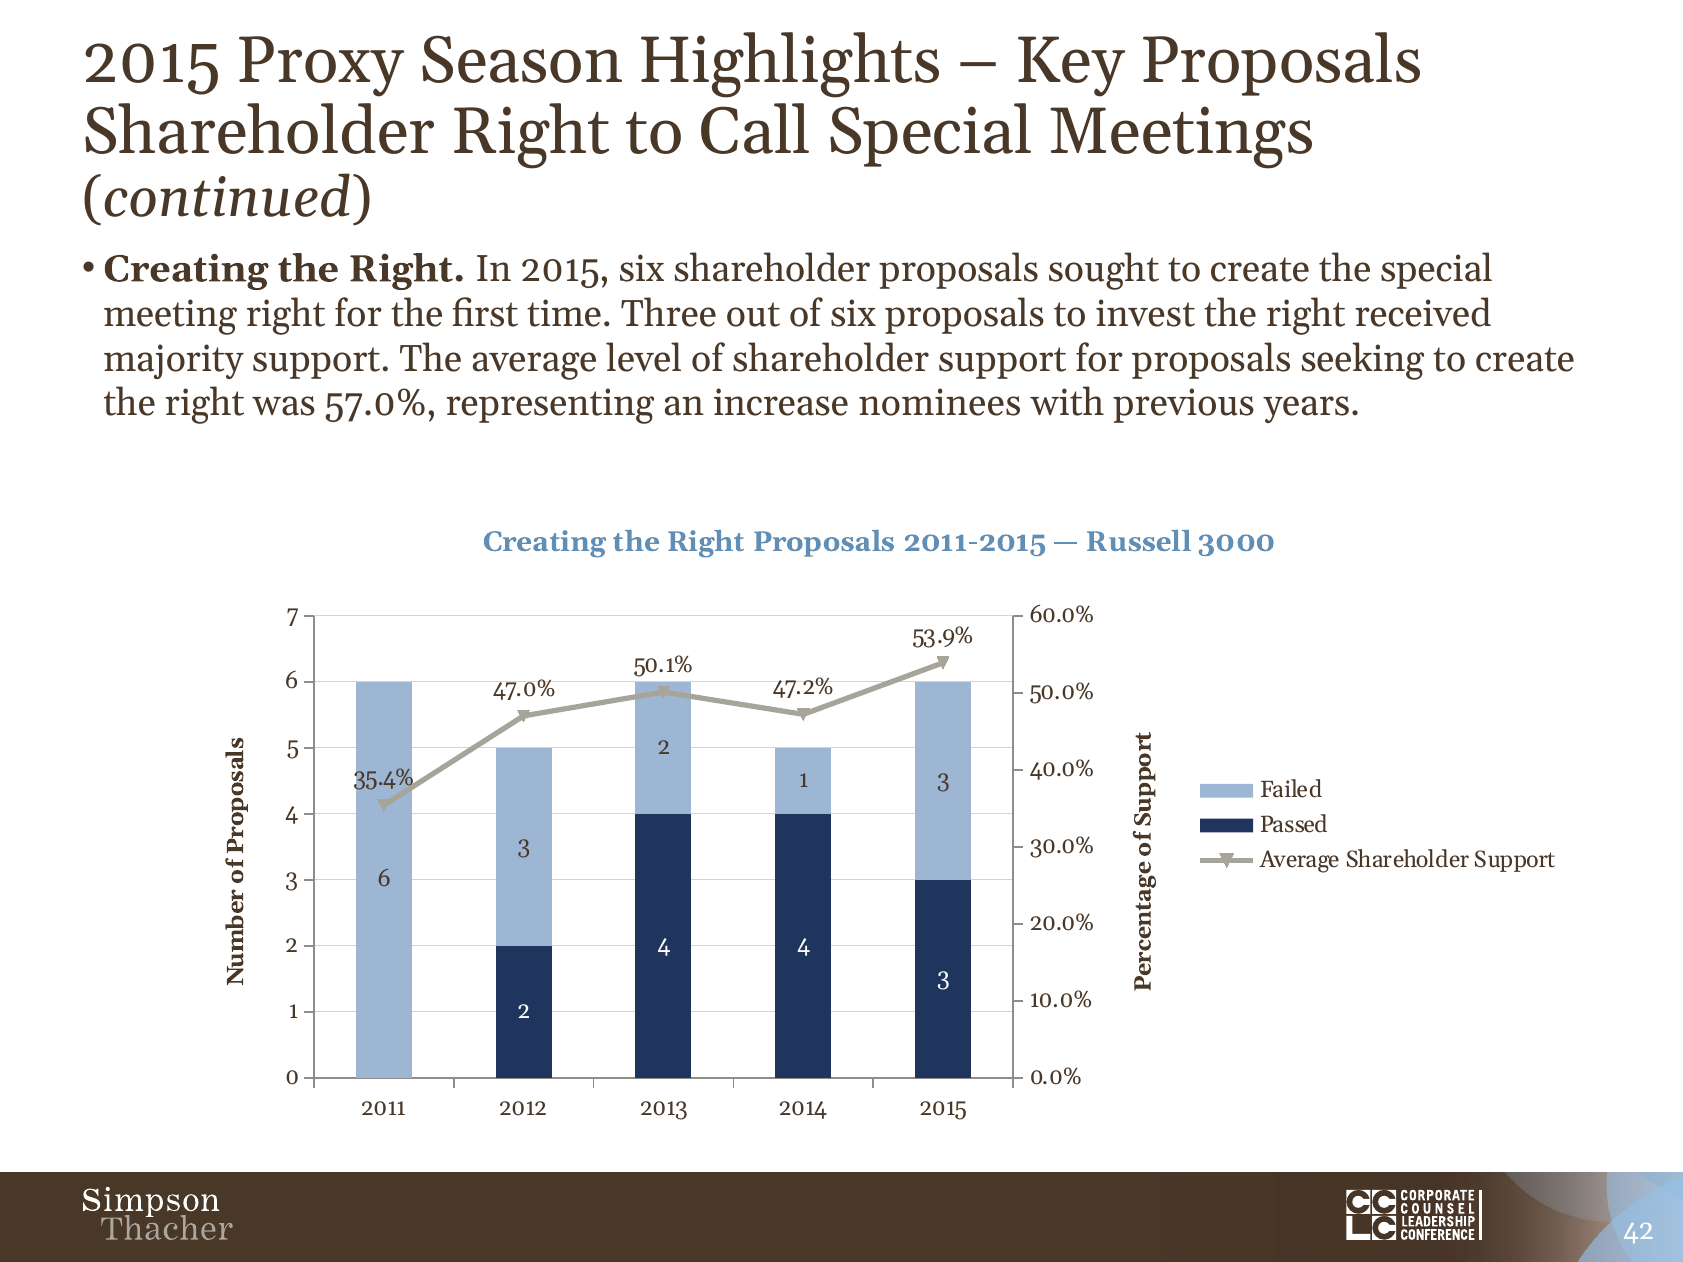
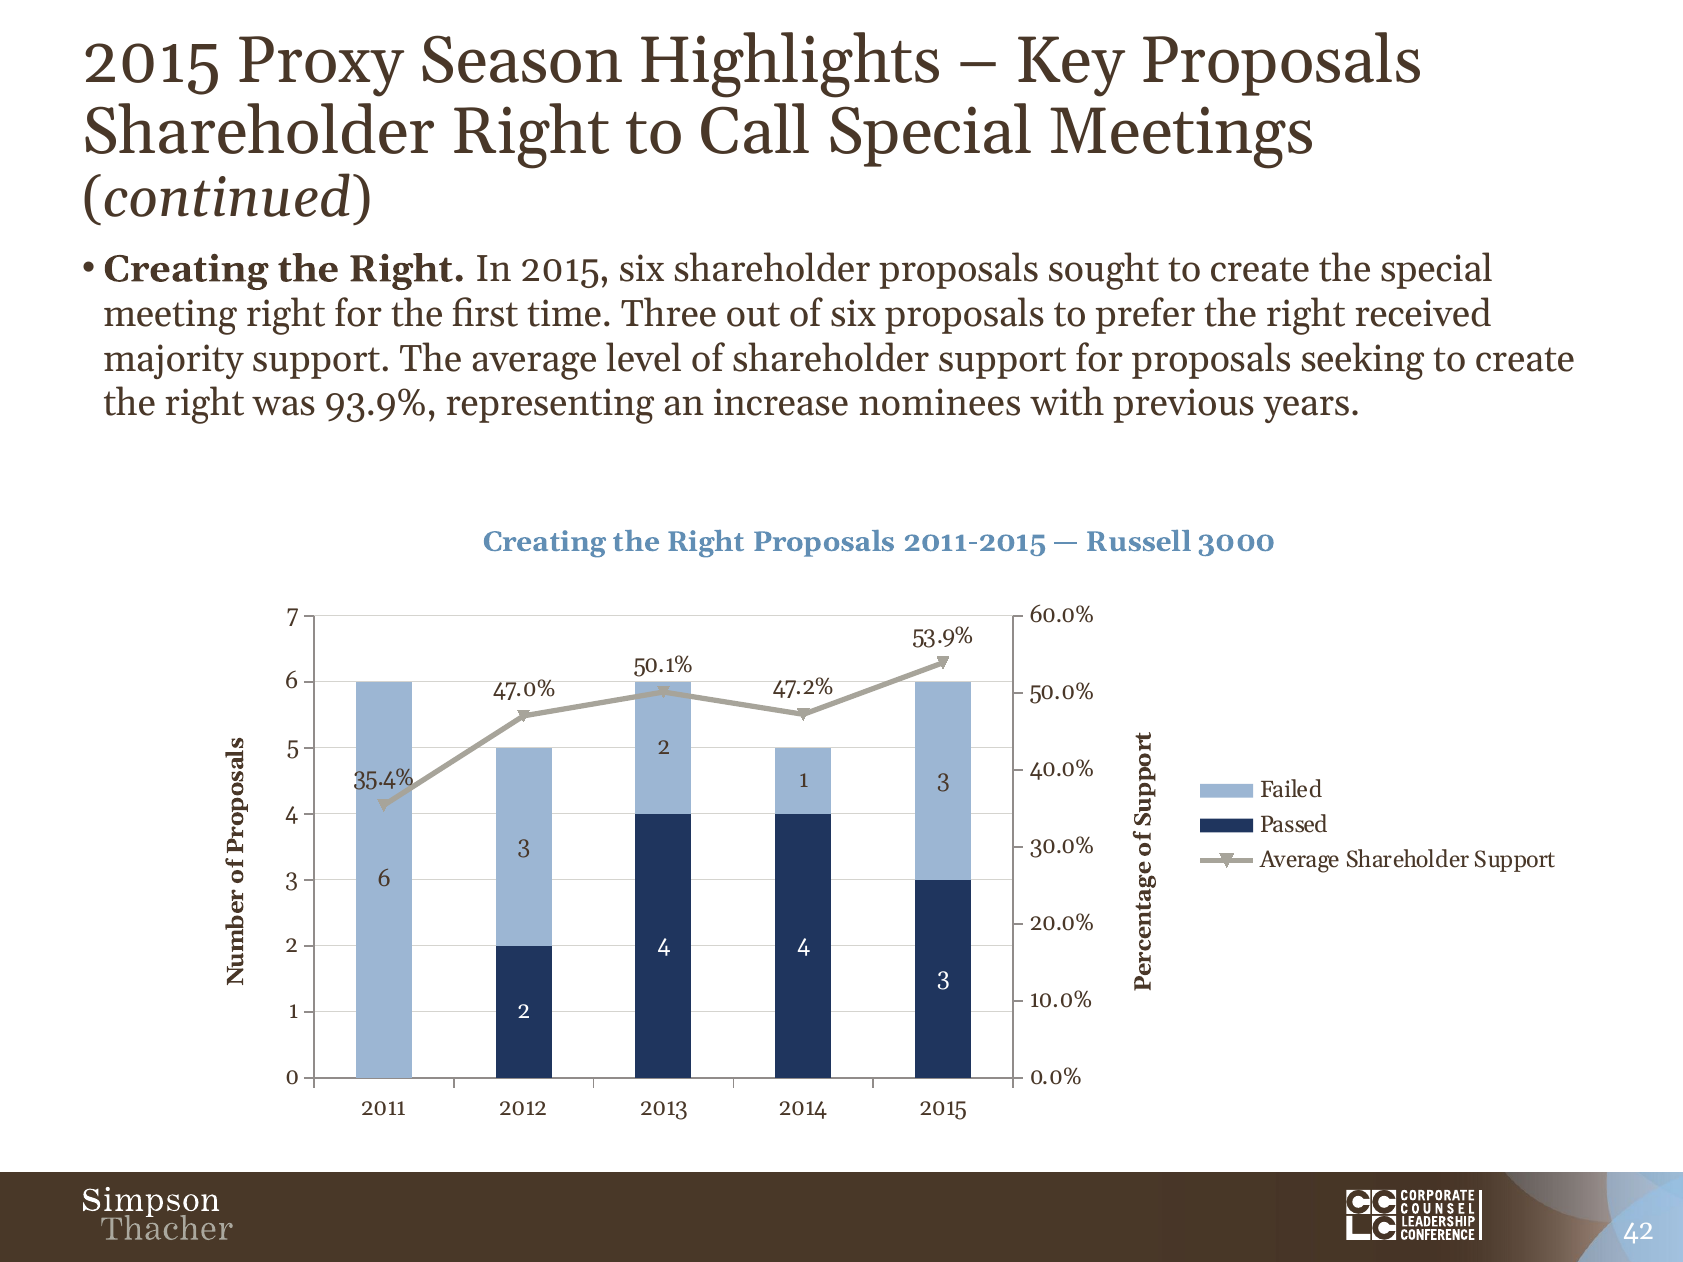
invest: invest -> prefer (1146, 314)
57.0%: 57.0% -> 93.9% (381, 404)
